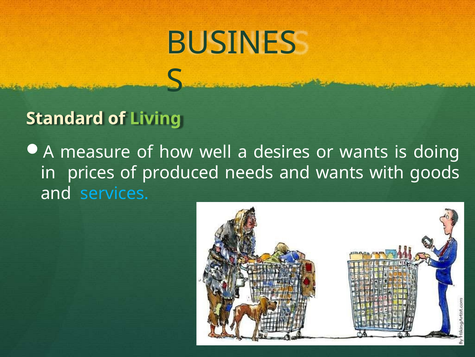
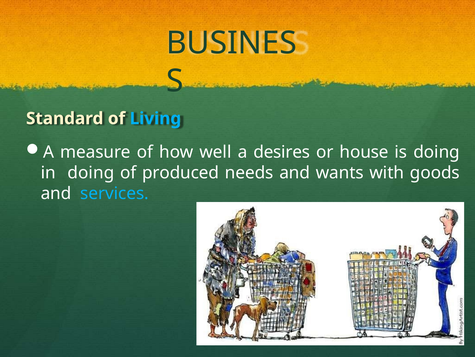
Living colour: light green -> light blue (155, 118)
or wants: wants -> house (364, 152)
in prices: prices -> doing (91, 173)
